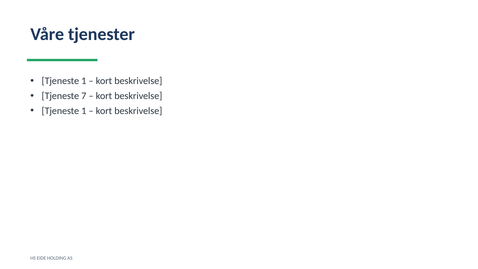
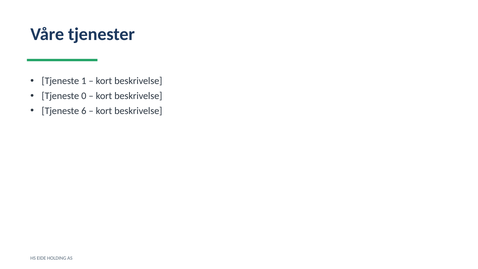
7: 7 -> 0 (84, 96)
1: 1 -> 6 (84, 111)
